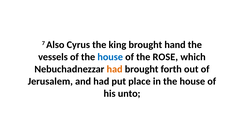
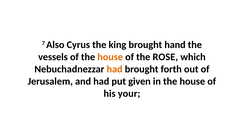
house colour: blue -> orange (110, 57)
place: place -> given (139, 82)
unto: unto -> your (129, 94)
